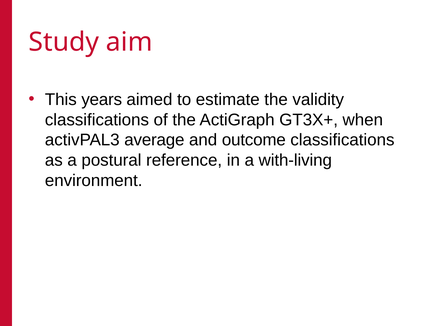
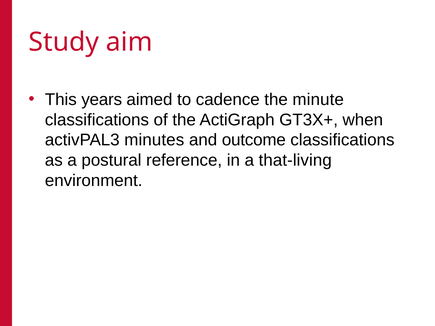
estimate: estimate -> cadence (228, 100)
validity: validity -> minute (318, 100)
average: average -> minutes (154, 140)
with-living: with-living -> that-living (295, 161)
